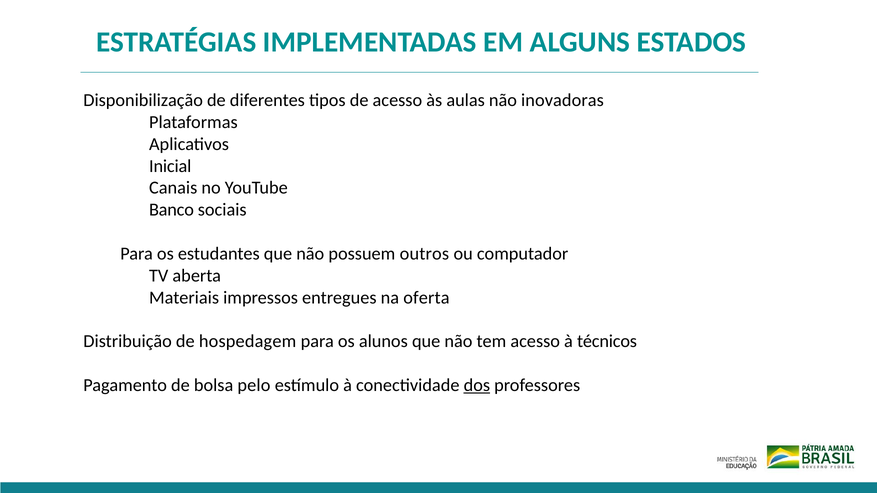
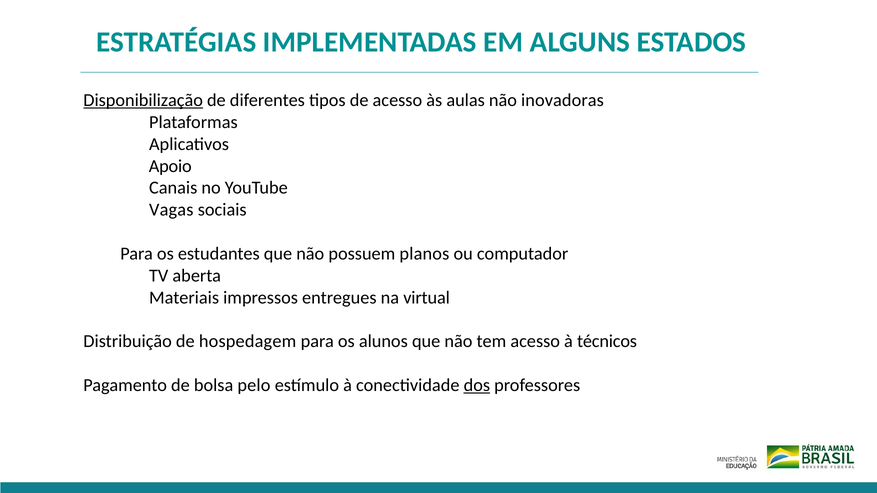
Disponibilização underline: none -> present (143, 100)
Inicial: Inicial -> Apoio (170, 166)
Banco: Banco -> Vagas (171, 210)
outros: outros -> planos (424, 254)
oferta: oferta -> virtual (427, 298)
